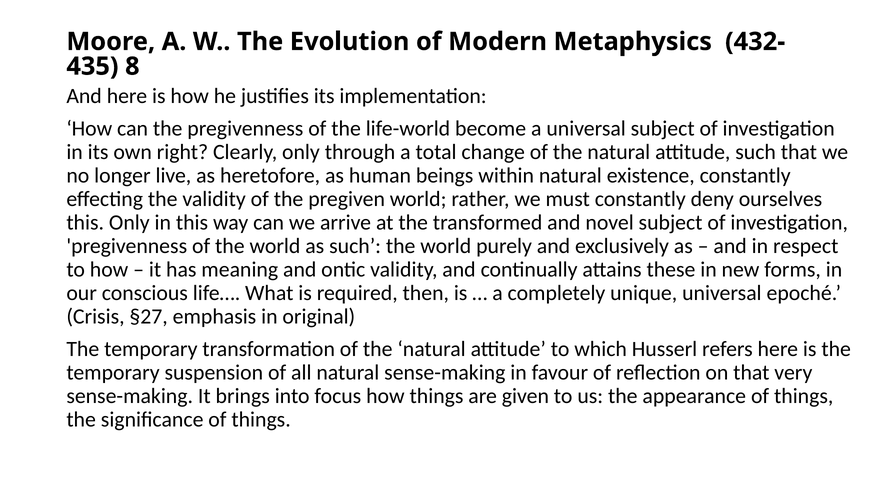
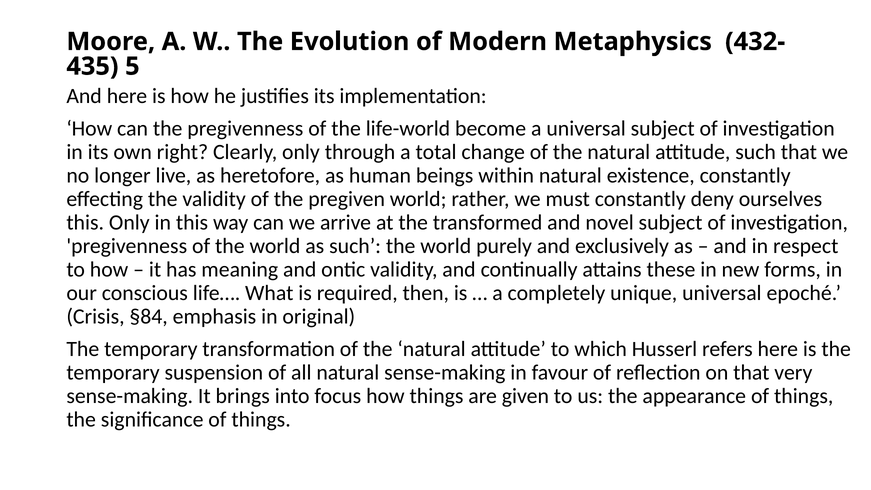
8: 8 -> 5 (132, 66)
§27: §27 -> §84 (149, 316)
